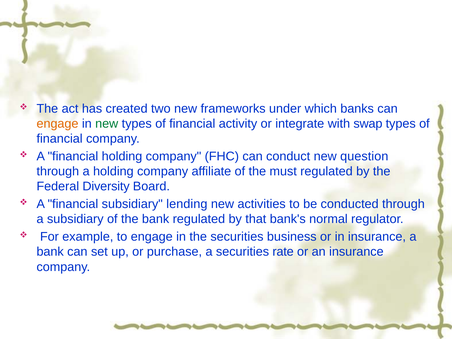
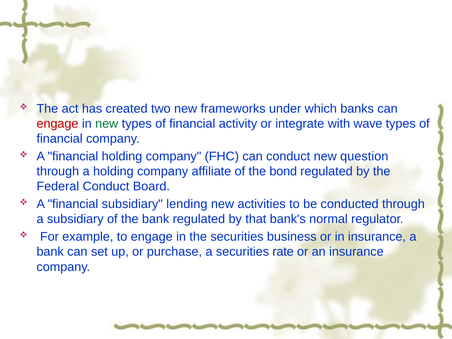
engage colour: orange -> red (57, 124)
swap: swap -> wave (368, 124)
must: must -> bond (283, 171)
Federal Diversity: Diversity -> Conduct (106, 186)
